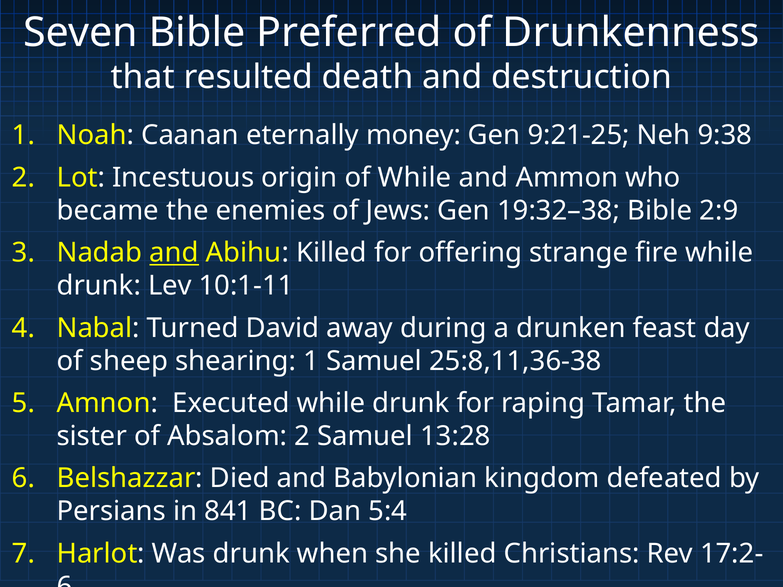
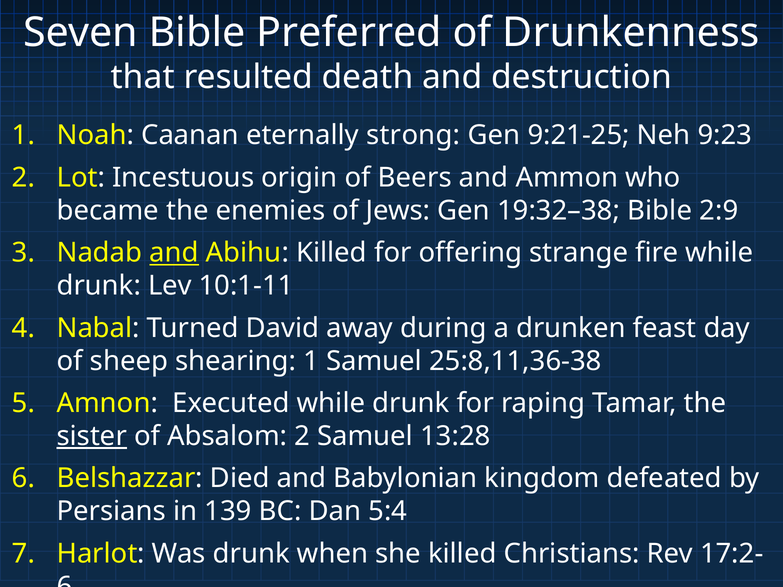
money: money -> strong (413, 135)
9:38: 9:38 -> 9:23 (725, 135)
of While: While -> Beers (415, 178)
sister underline: none -> present (92, 436)
841: 841 -> 139 (228, 512)
